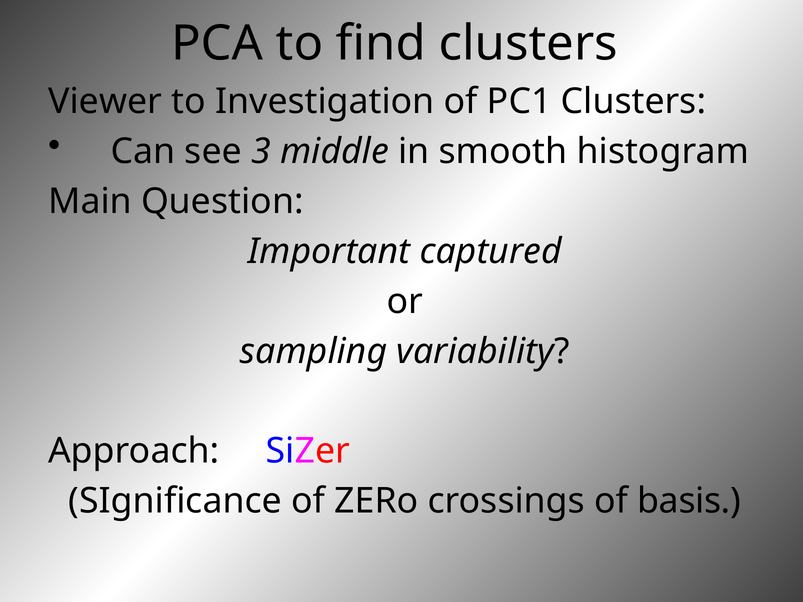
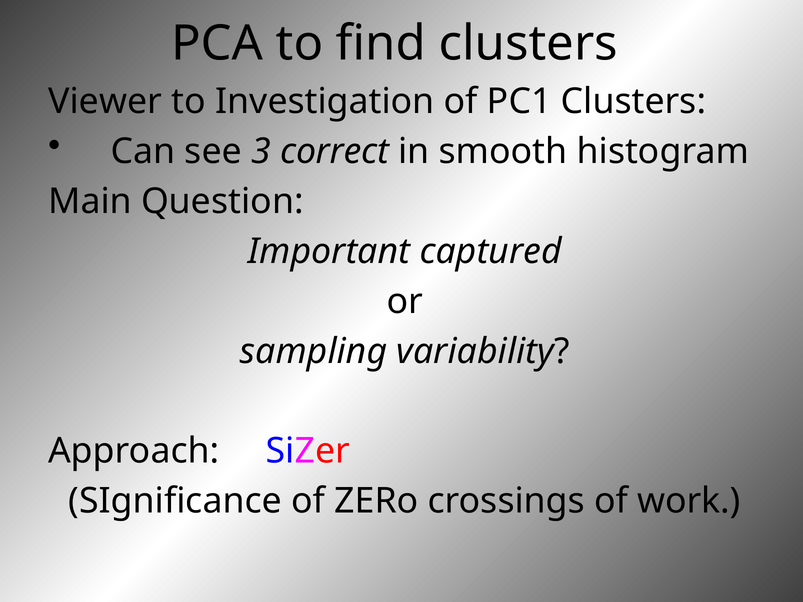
middle: middle -> correct (335, 152)
basis: basis -> work (689, 501)
